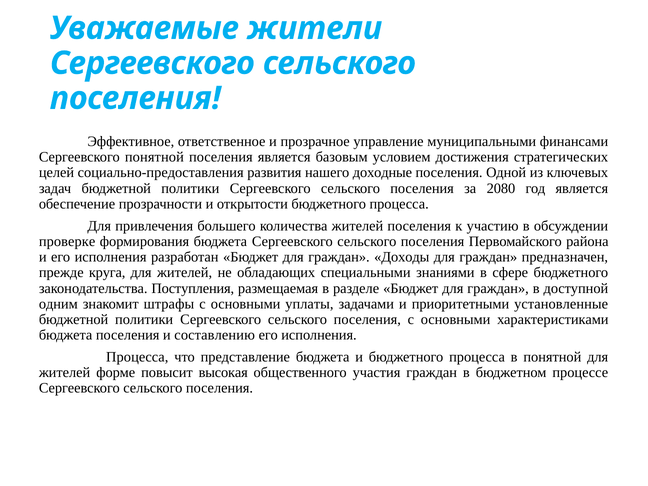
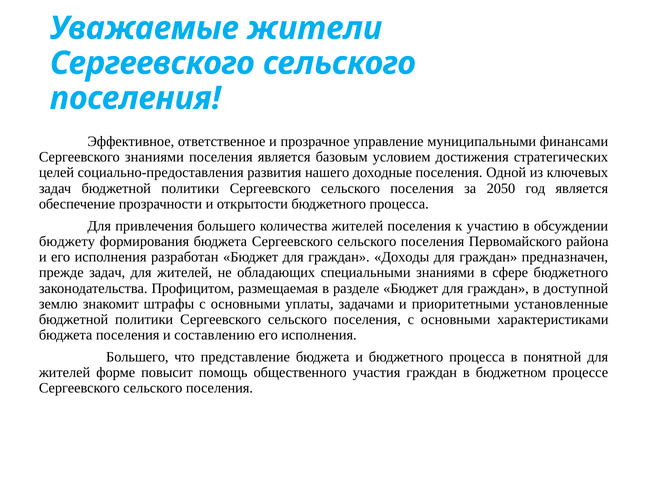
Сергеевского понятной: понятной -> знаниями (154, 157)
2080: 2080 -> 2050 (501, 188)
проверке: проверке -> бюджету (67, 242)
прежде круга: круга -> задач (107, 273)
Поступления: Поступления -> Профицитом (193, 288)
одним: одним -> землю (58, 304)
Процесса: Процесса -> Большего (137, 357)
высокая: высокая -> помощь (223, 373)
